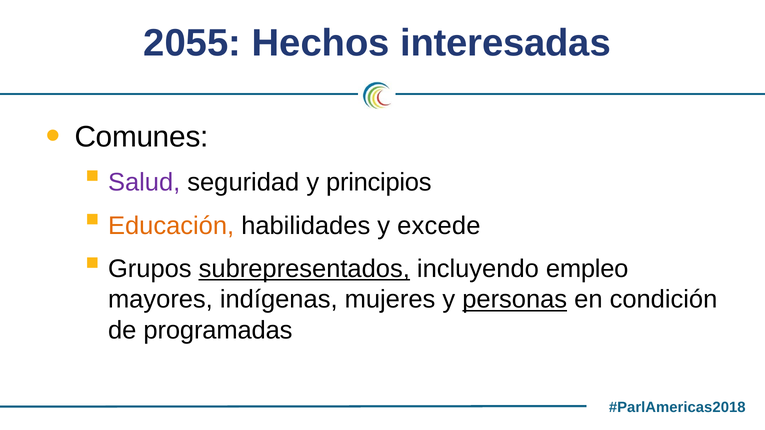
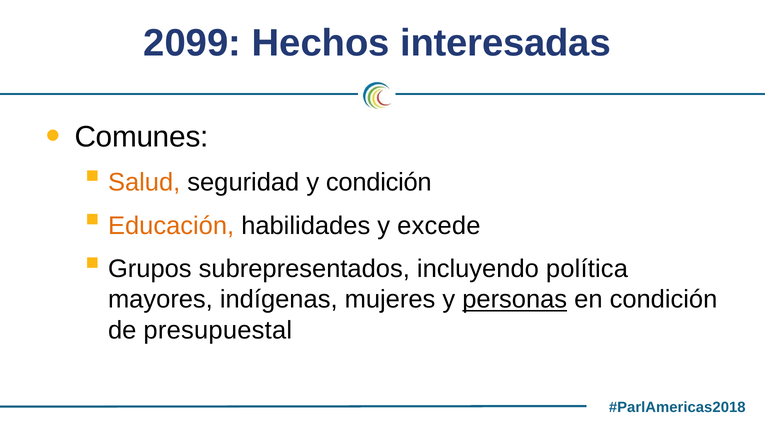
2055: 2055 -> 2099 (192, 43)
Salud colour: purple -> orange (144, 182)
y principios: principios -> condición (379, 182)
subrepresentados underline: present -> none (304, 269)
empleo: empleo -> política (587, 269)
programadas: programadas -> presupuestal (218, 330)
